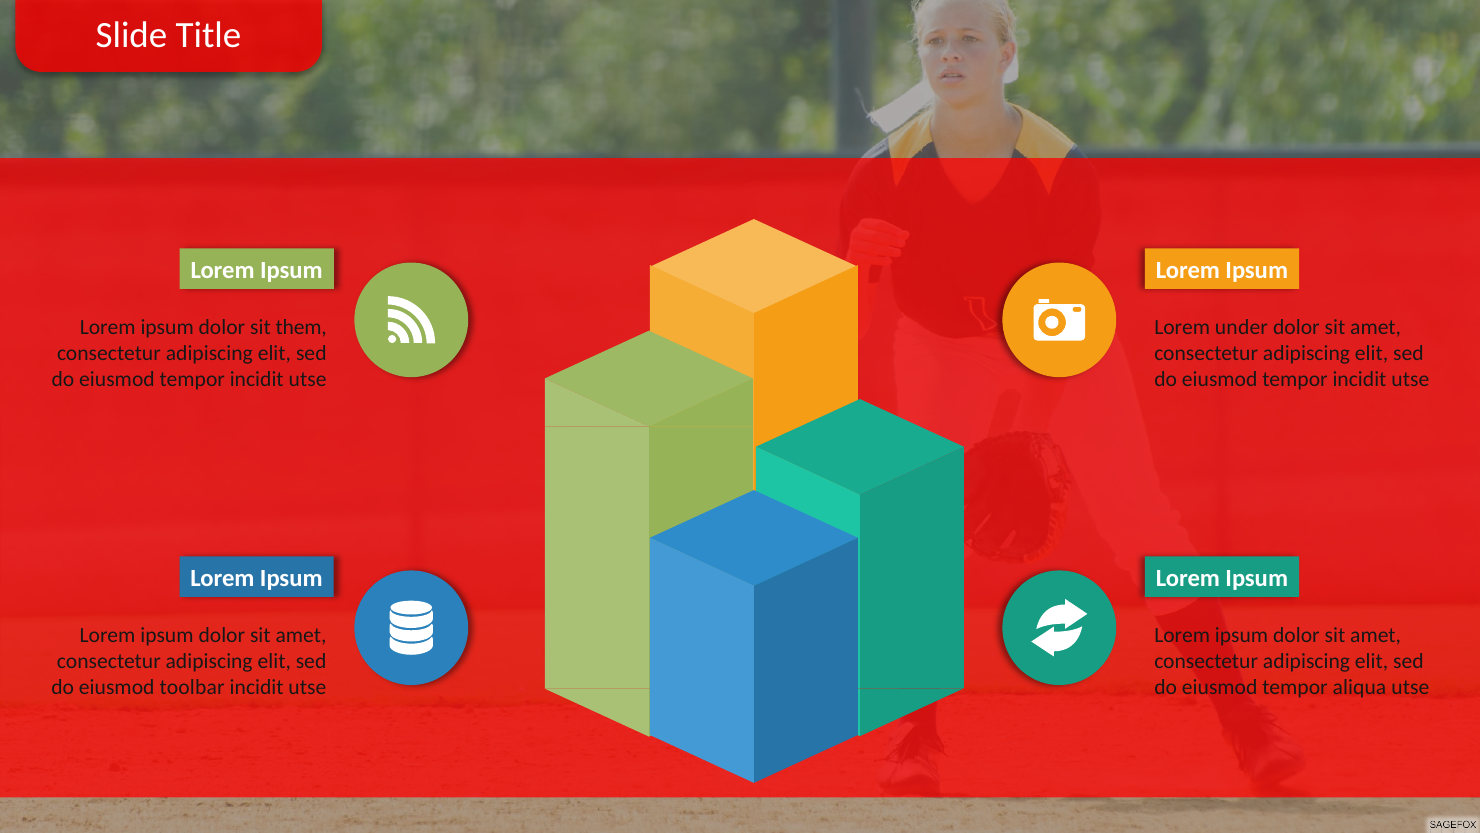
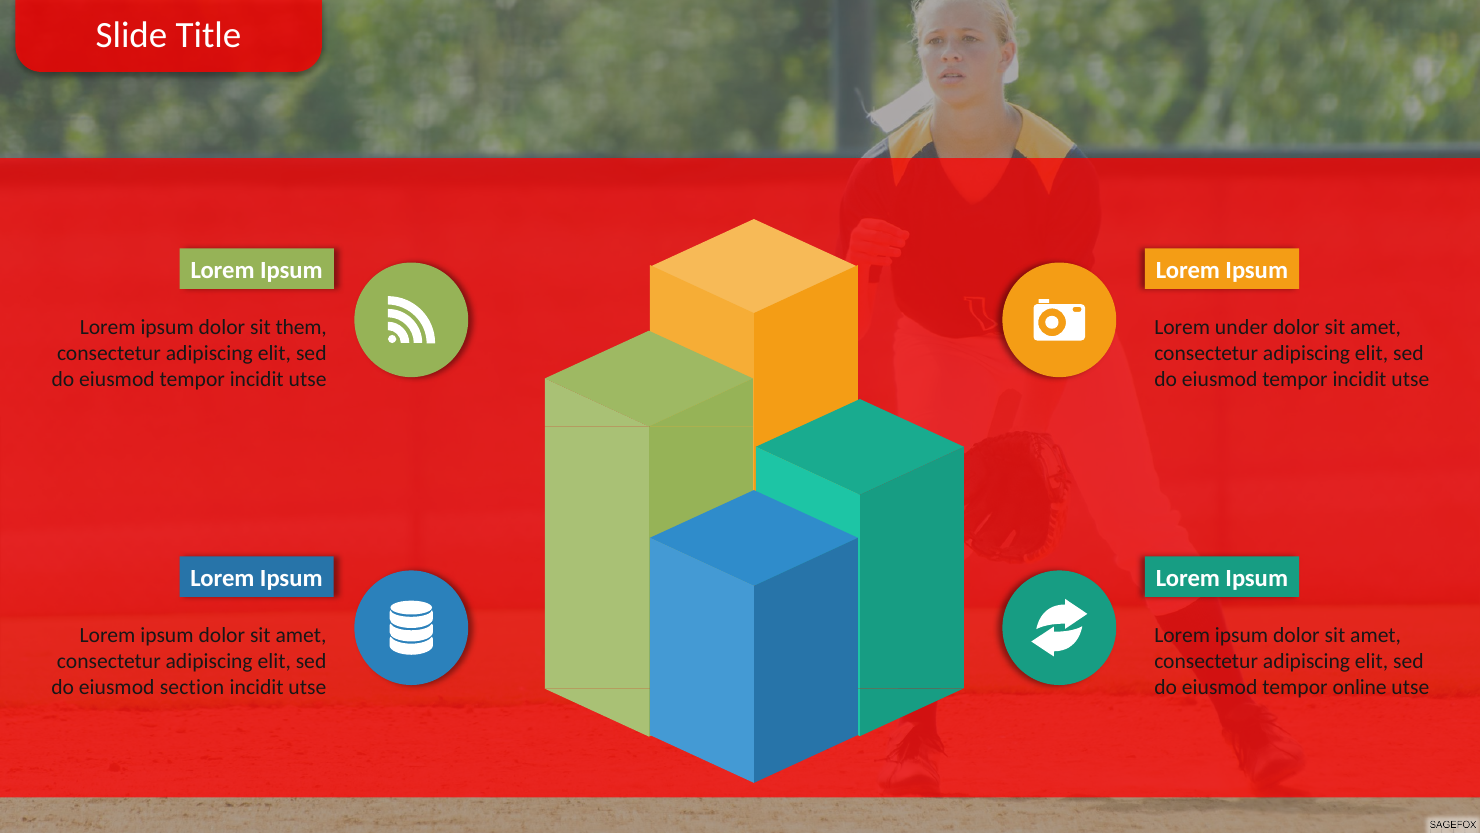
toolbar: toolbar -> section (192, 687)
aliqua: aliqua -> online (1360, 687)
